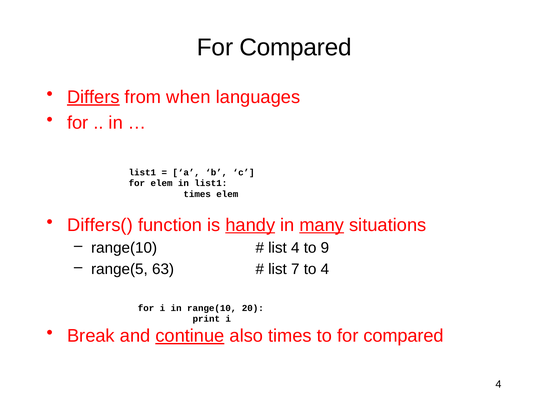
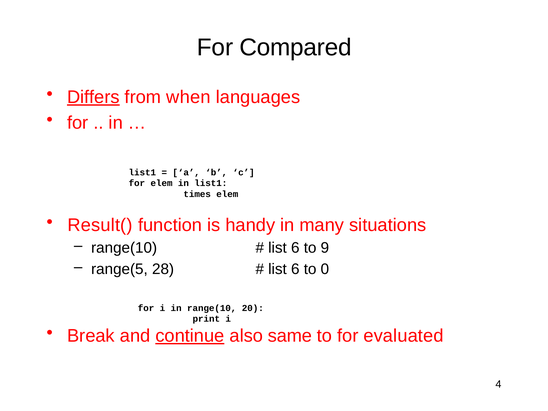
Differs(: Differs( -> Result( (100, 225)
handy underline: present -> none (250, 225)
many underline: present -> none (322, 225)
4: 4 -> 6 (295, 248)
63: 63 -> 28 (163, 269)
7: 7 -> 6 (295, 269)
to 4: 4 -> 0 (325, 269)
also times: times -> same (290, 336)
to for compared: compared -> evaluated (404, 336)
